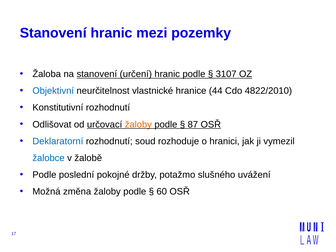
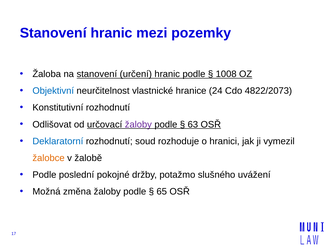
3107: 3107 -> 1008 (226, 74)
44: 44 -> 24 (216, 91)
4822/2010: 4822/2010 -> 4822/2073 (268, 91)
žaloby colour: orange -> purple (138, 124)
87: 87 -> 63 (193, 124)
žalobce colour: blue -> orange (49, 158)
60: 60 -> 65 (162, 192)
